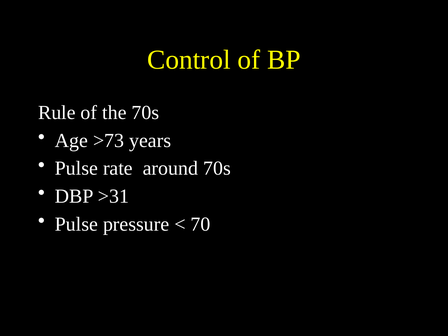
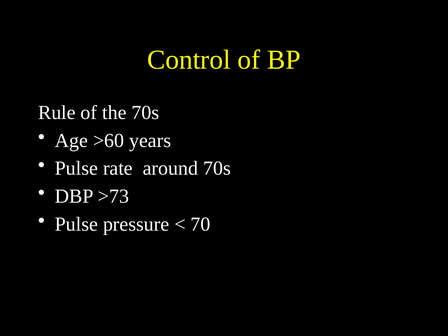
>73: >73 -> >60 (109, 141)
>31: >31 -> >73 (113, 196)
